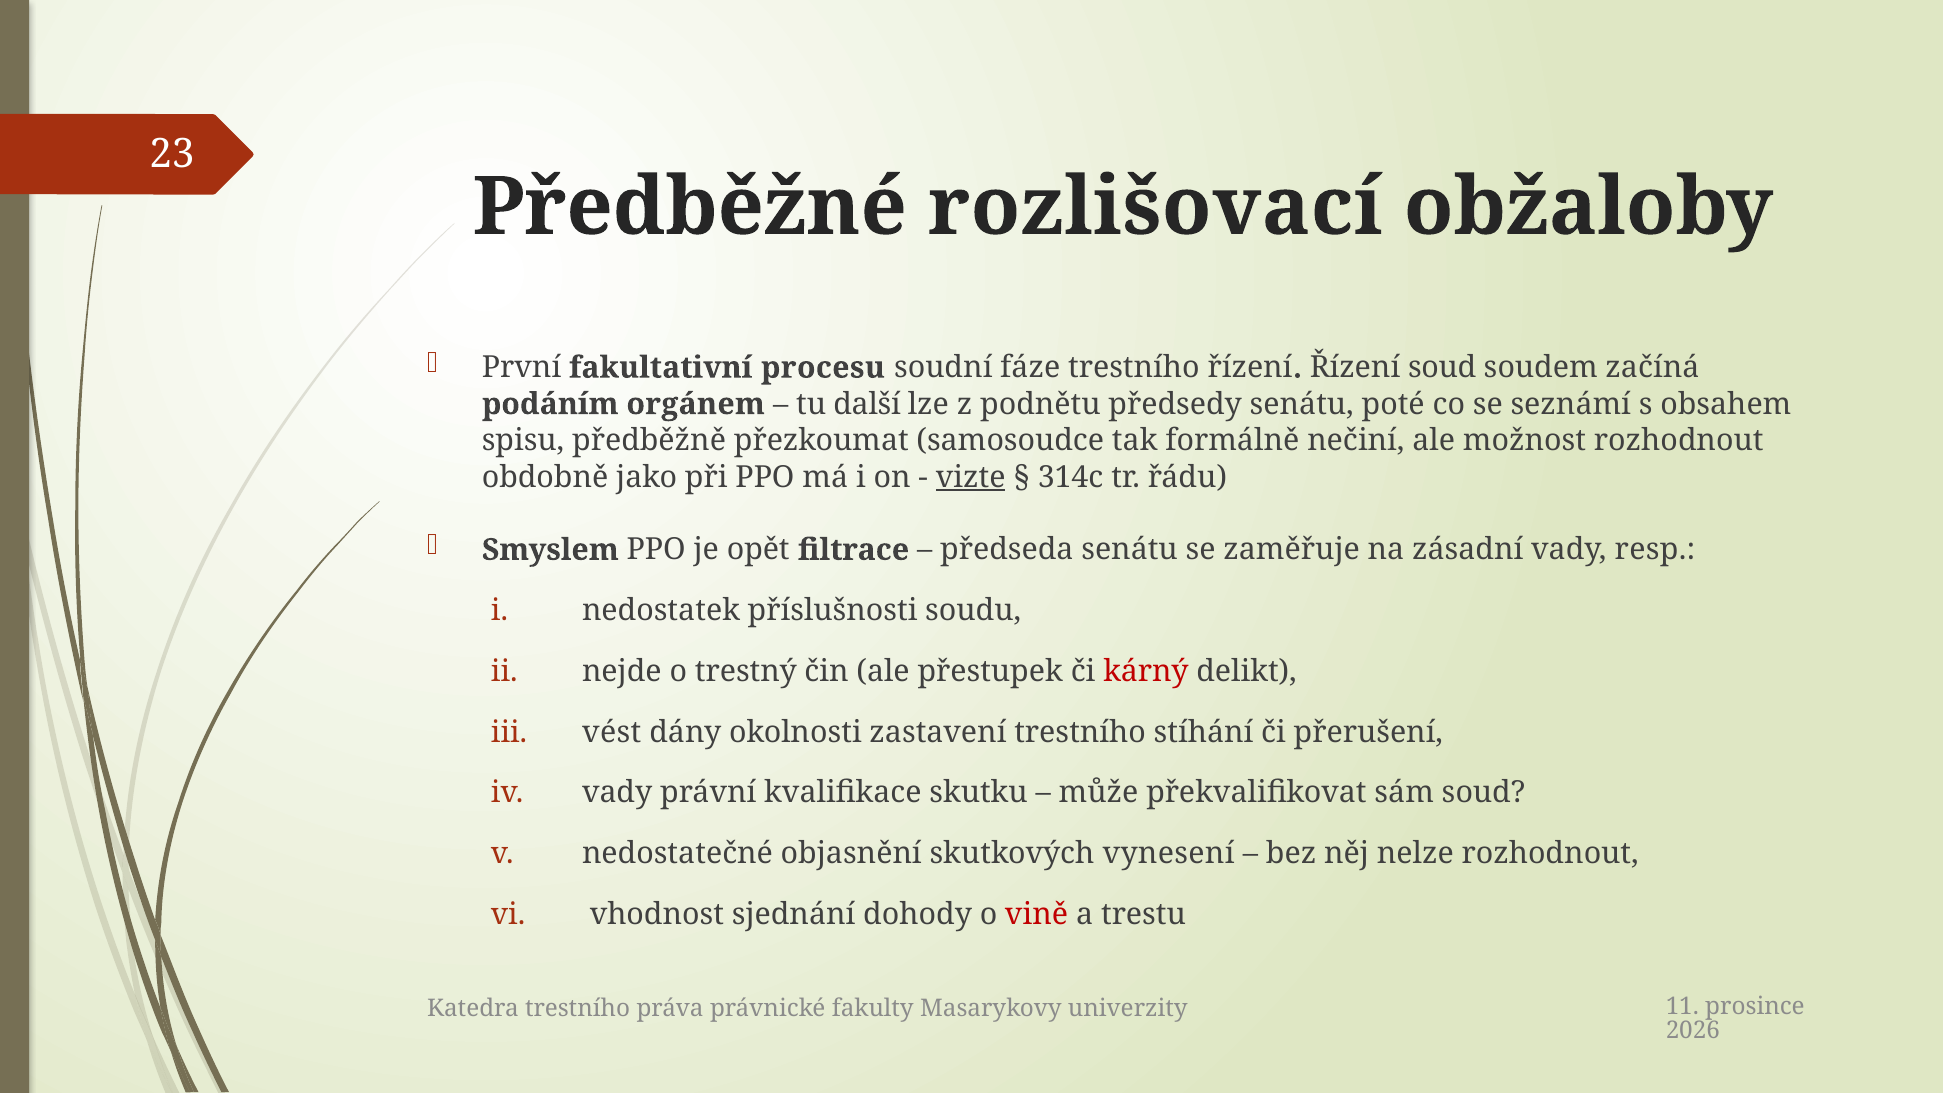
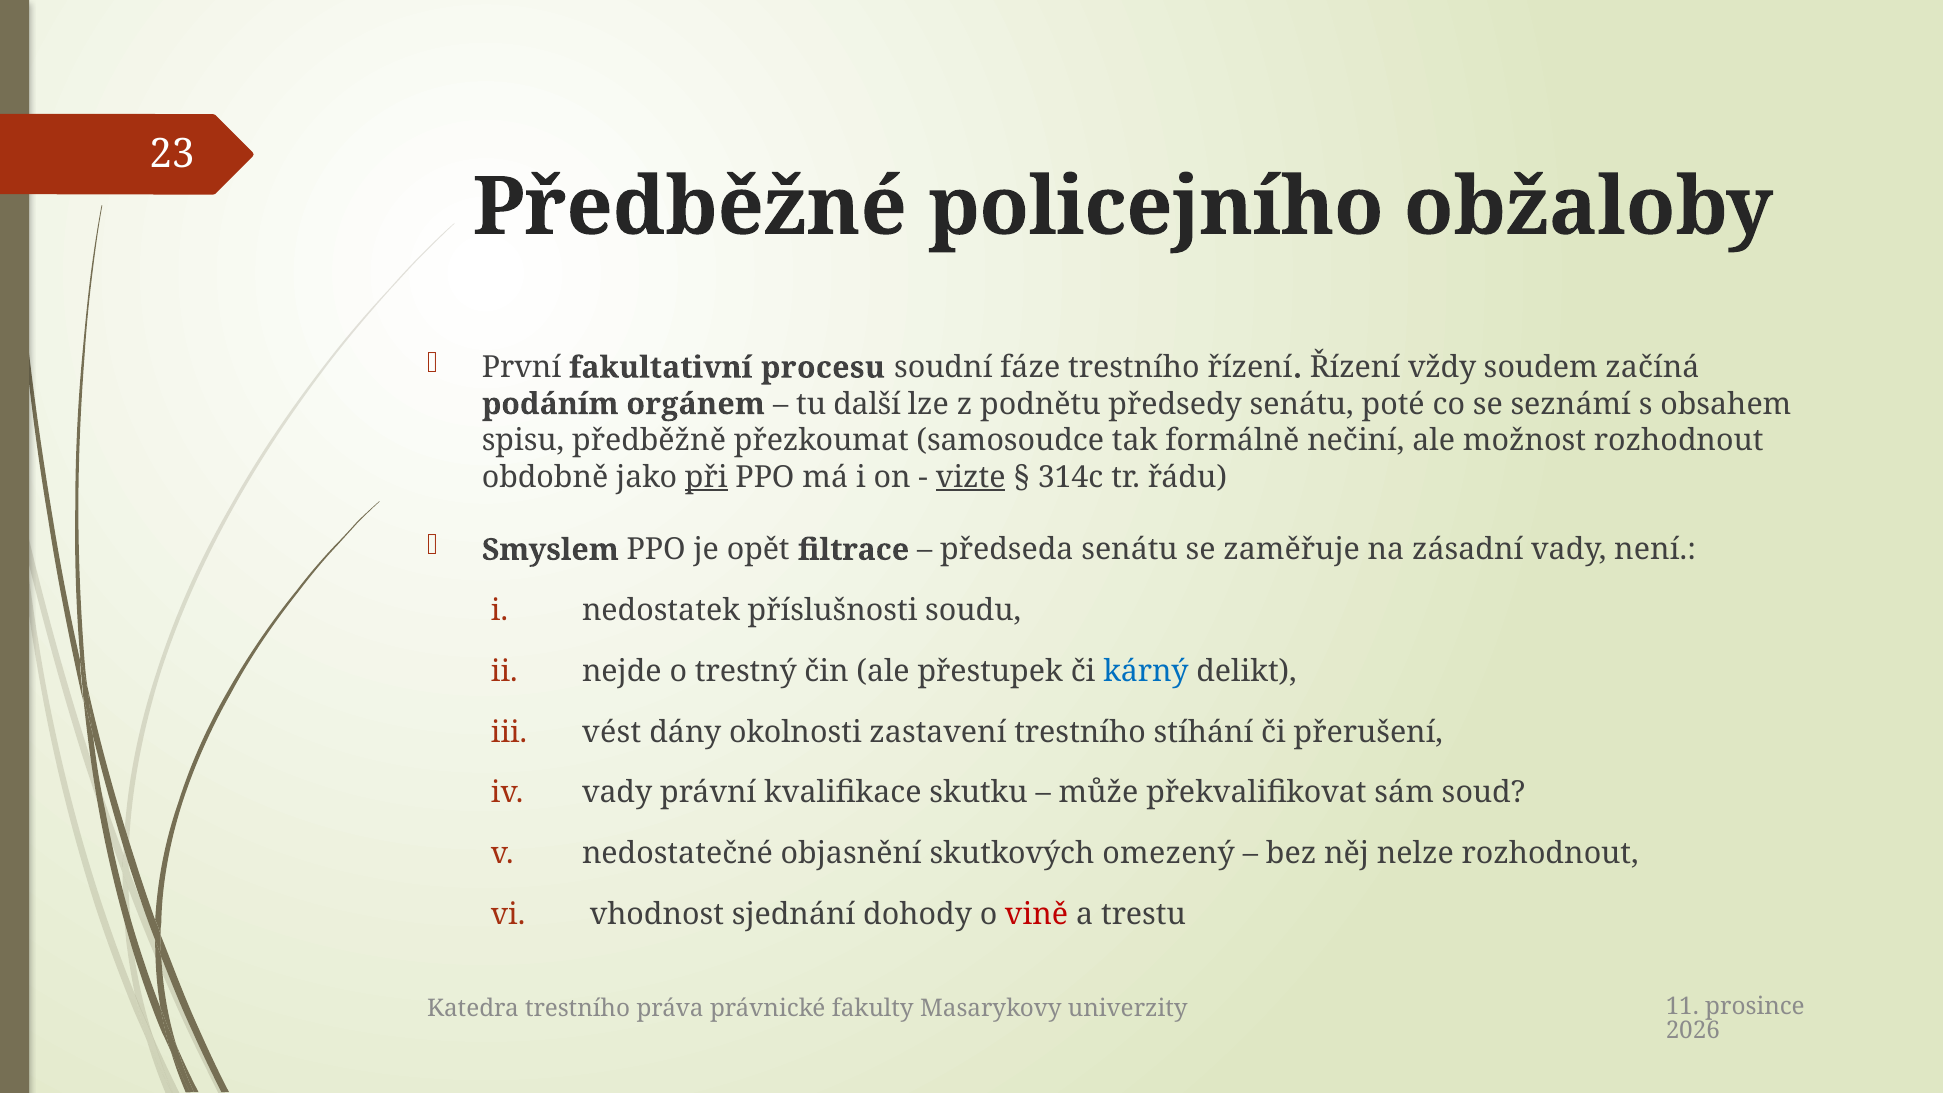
rozlišovací: rozlišovací -> policejního (1156, 207)
Řízení soud: soud -> vždy (1442, 368)
při underline: none -> present (706, 477)
resp: resp -> není (1655, 550)
kárný colour: red -> blue (1146, 671)
vynesení: vynesení -> omezený (1169, 854)
